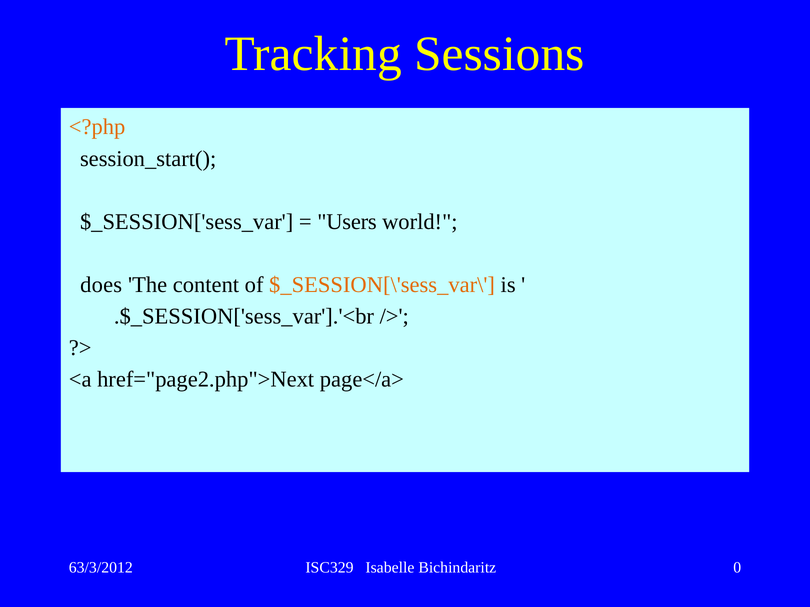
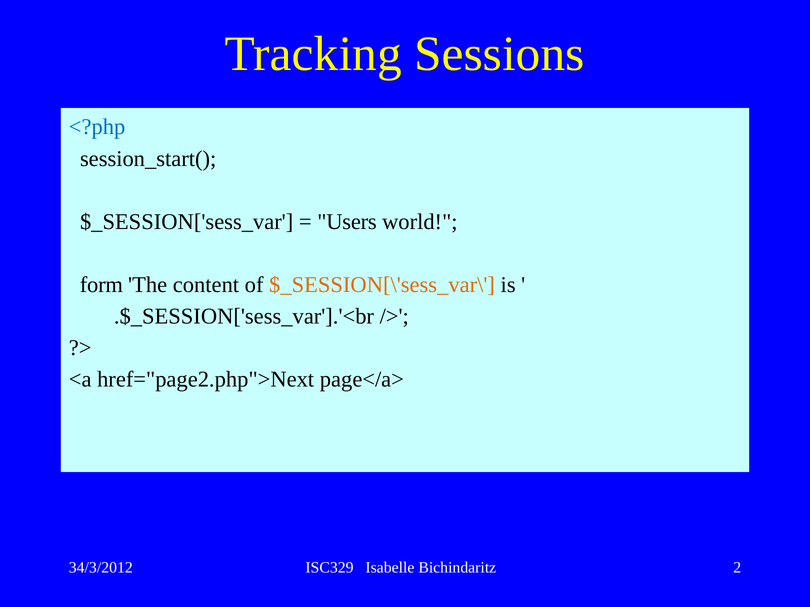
<?php colour: orange -> blue (97, 127)
does: does -> form (101, 285)
63/3/2012: 63/3/2012 -> 34/3/2012 (101, 568)
0: 0 -> 2 (737, 568)
